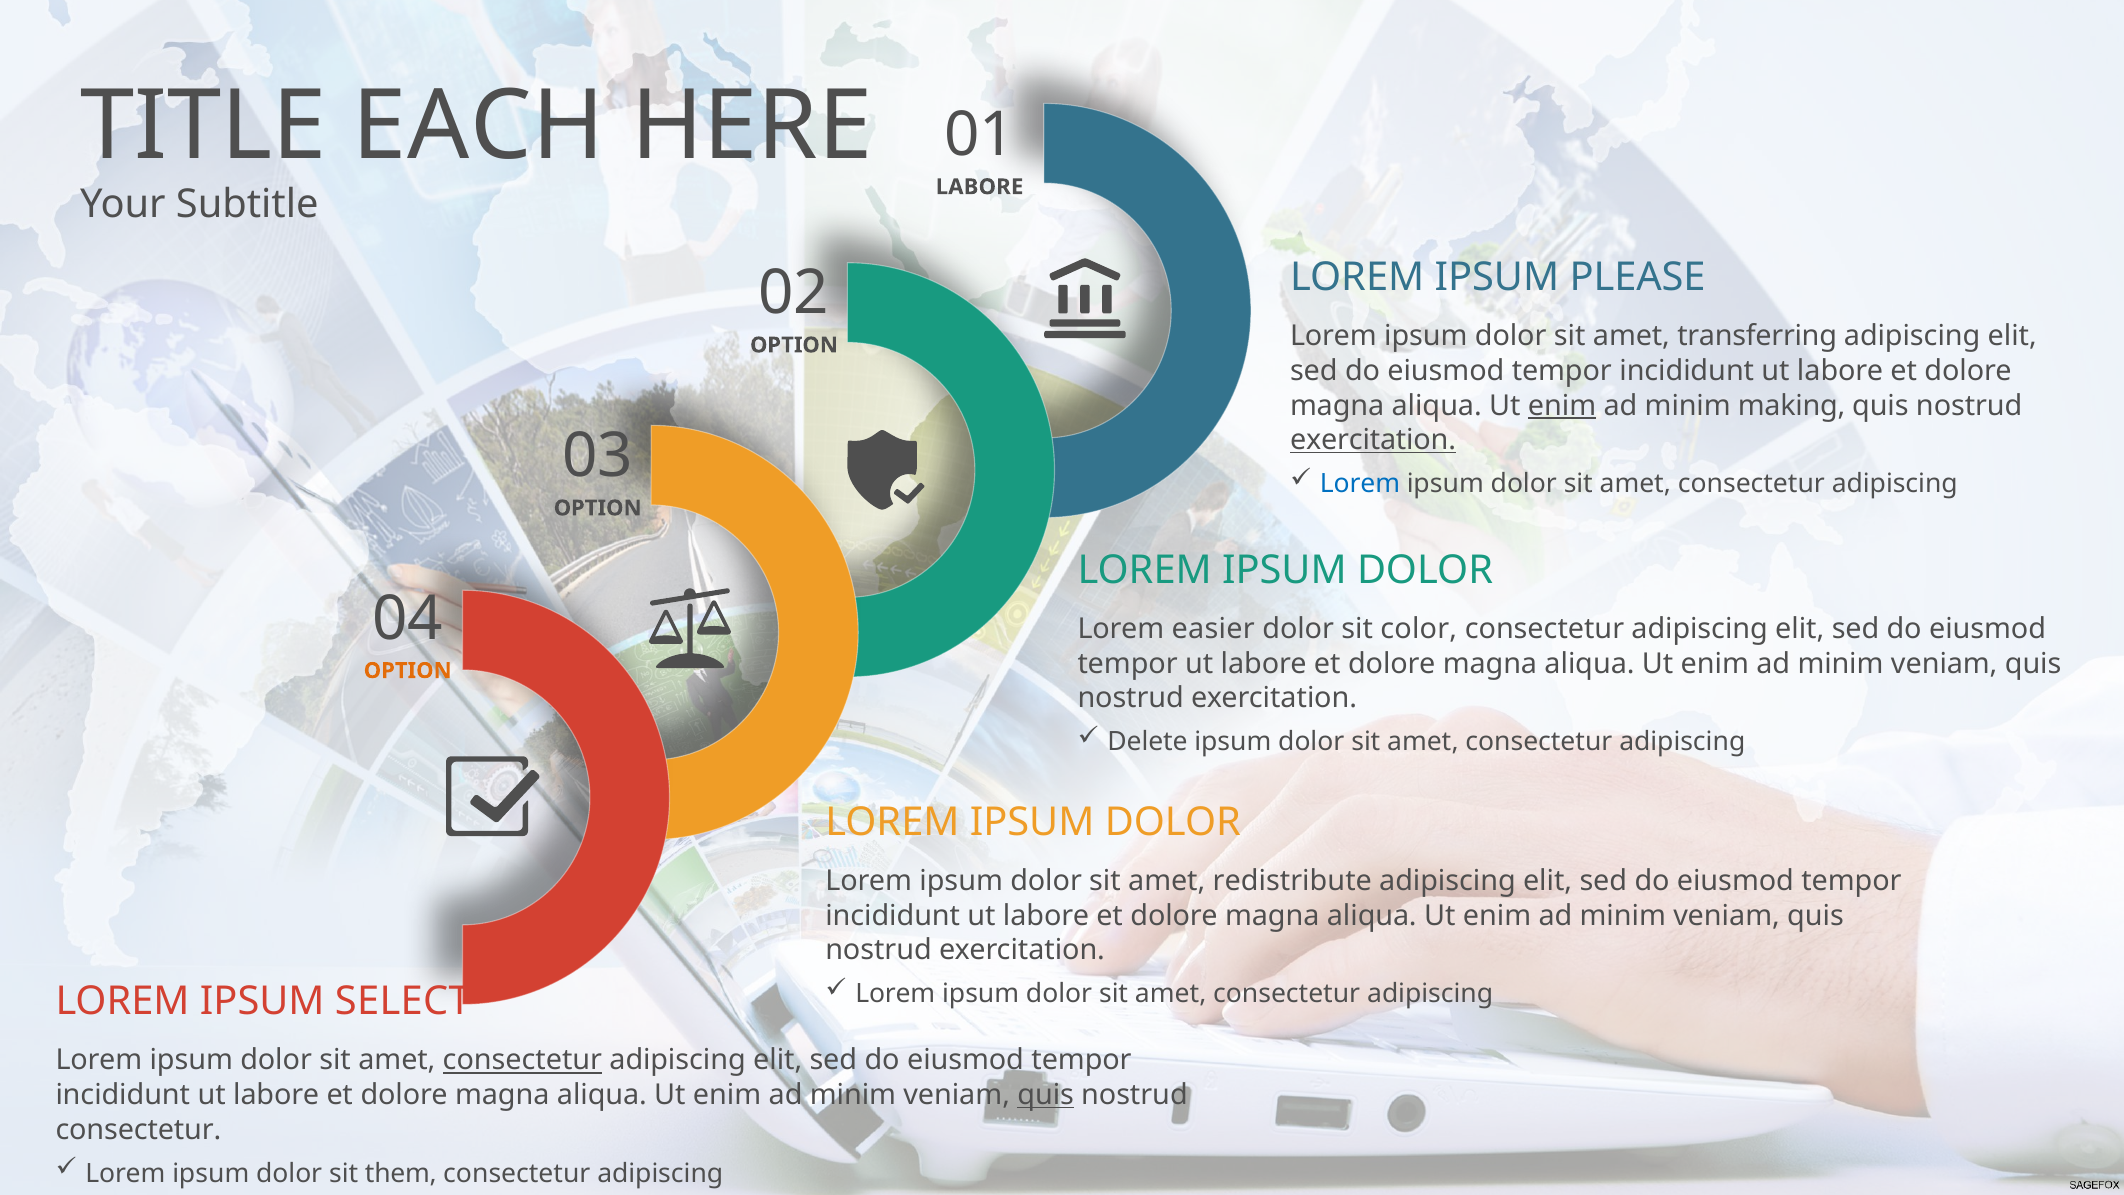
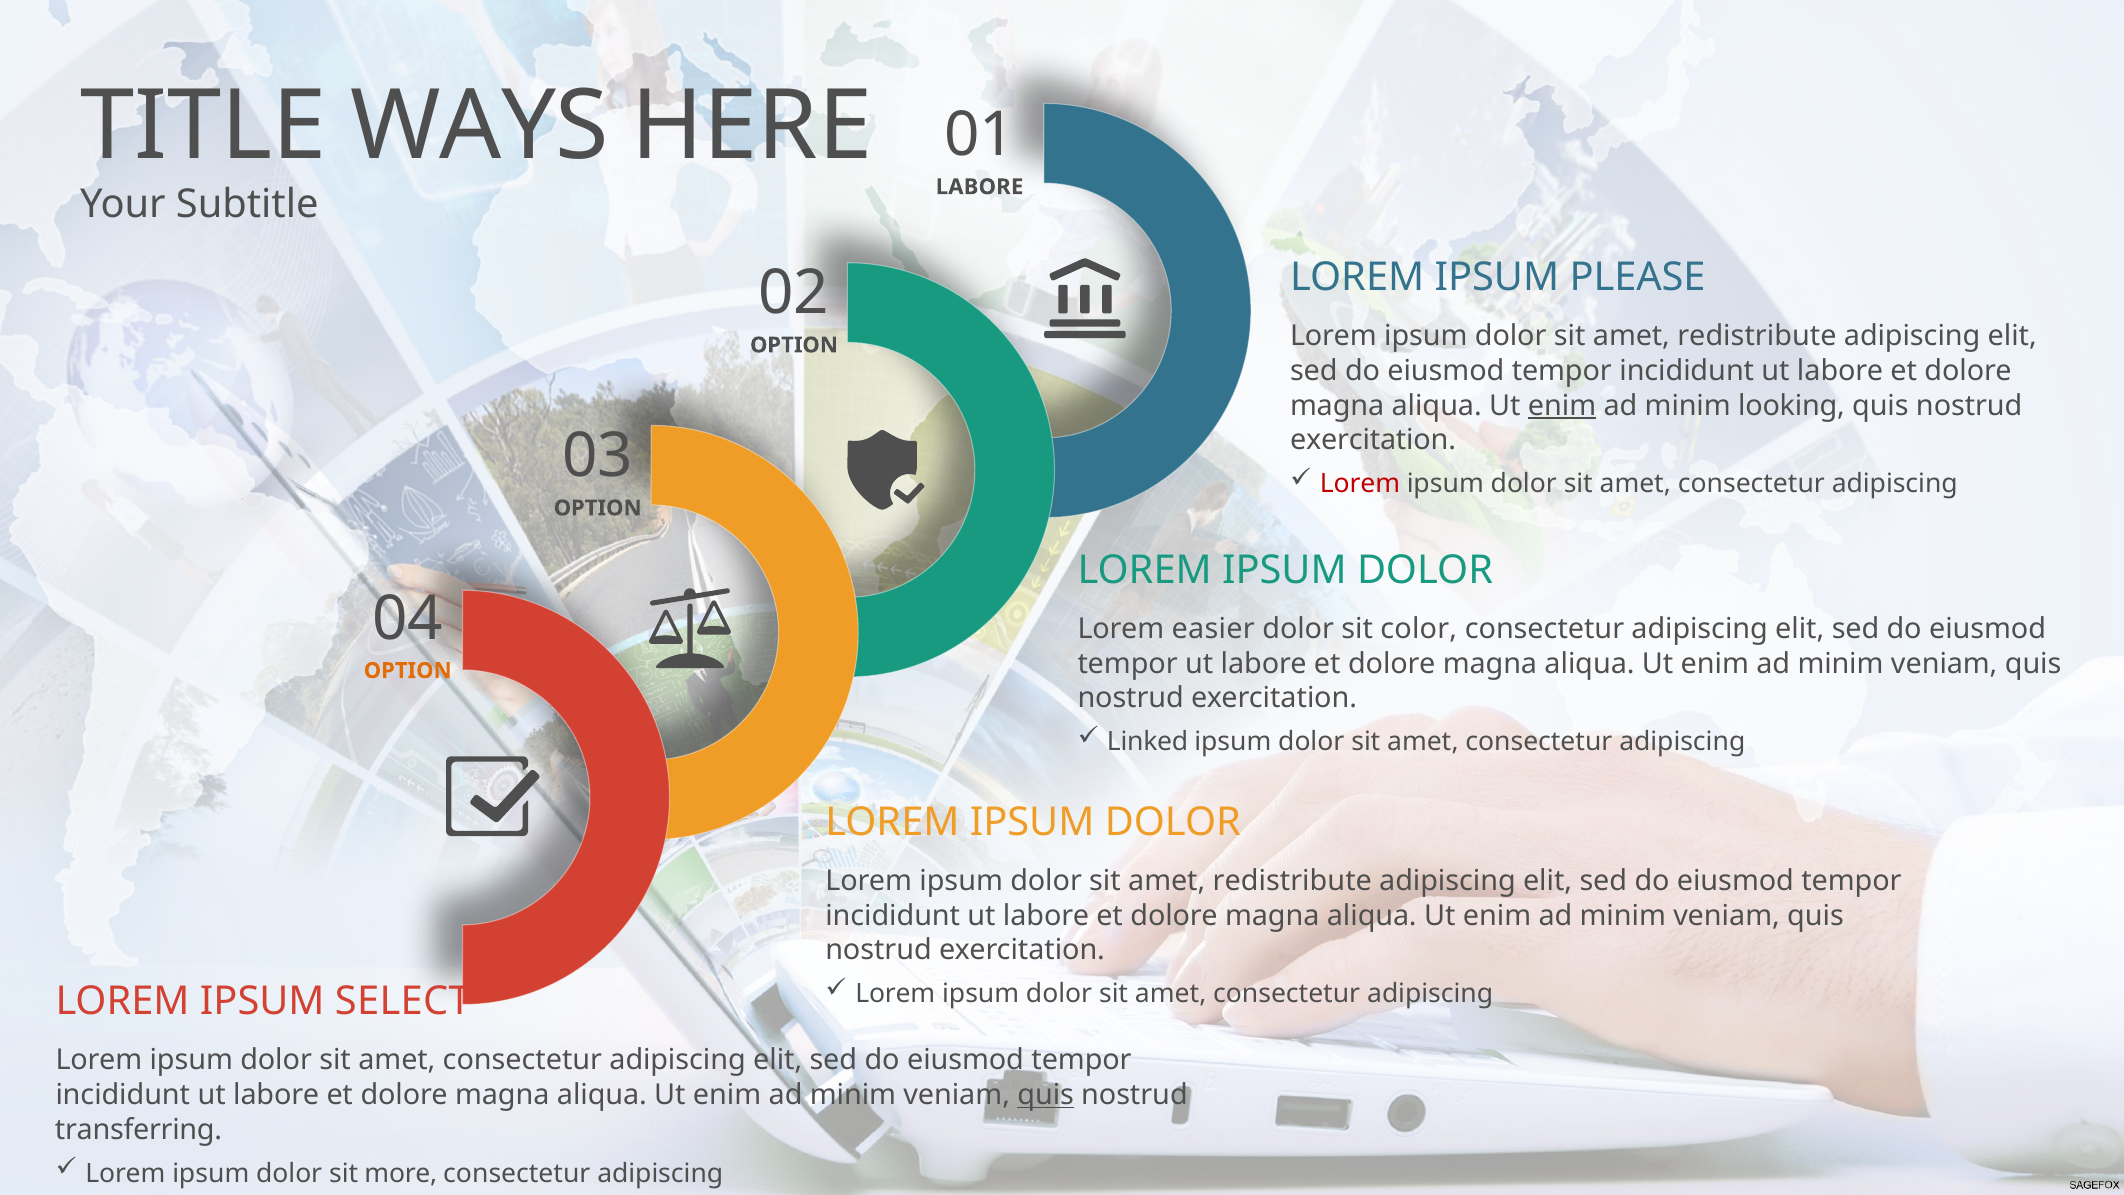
EACH: EACH -> WAYS (480, 126)
transferring: transferring -> redistribute (1757, 336)
making: making -> looking (1792, 405)
exercitation underline: present -> none (1373, 440)
Lorem colour: blue -> red (1360, 484)
Delete: Delete -> Linked (1148, 742)
consectetur underline: present -> none (522, 1060)
consectetur: consectetur -> transferring (139, 1129)
them: them -> more (401, 1173)
